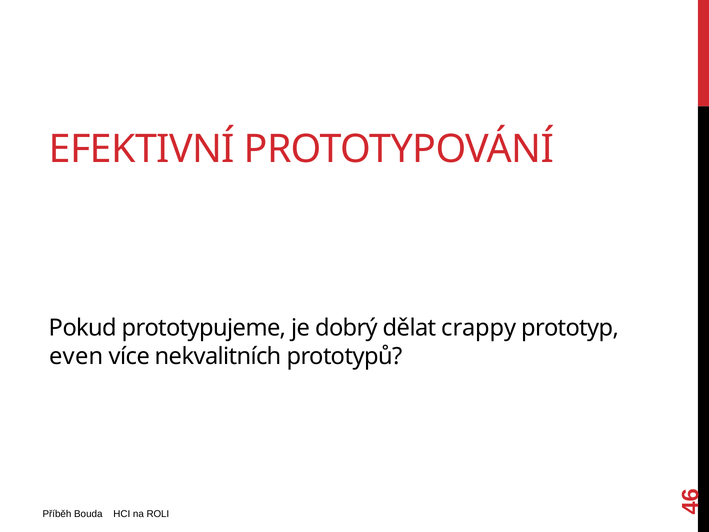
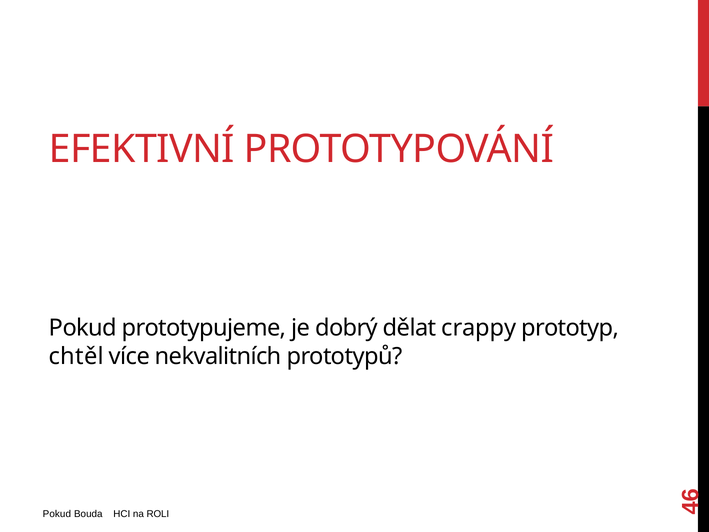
even: even -> chtěl (76, 356)
Příběh: Příběh -> Pokud (57, 514)
